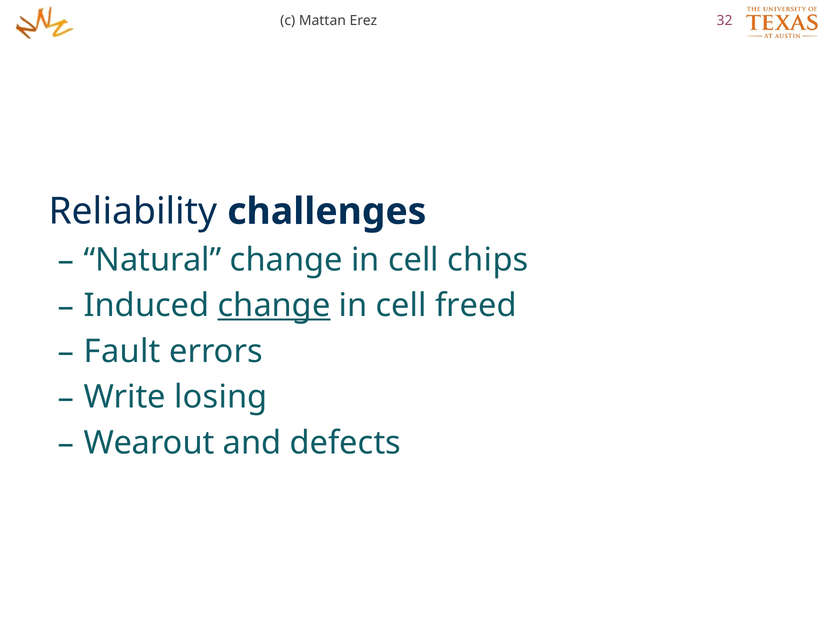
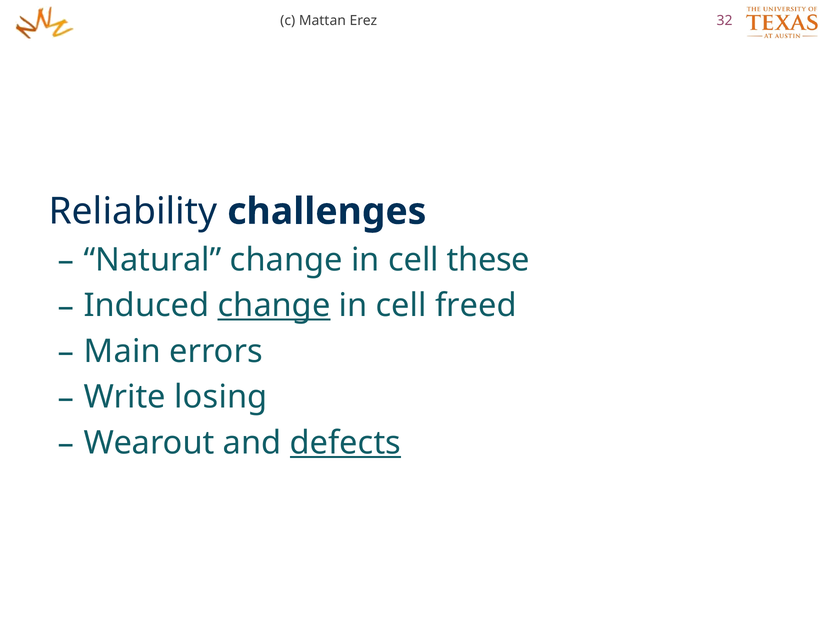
chips: chips -> these (488, 260)
Fault: Fault -> Main (122, 352)
defects underline: none -> present (345, 443)
